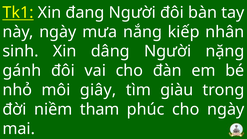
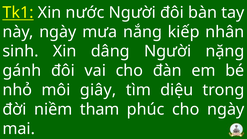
đang: đang -> nước (85, 13)
giàu: giàu -> diệu (177, 90)
